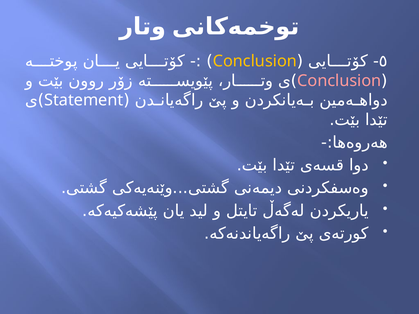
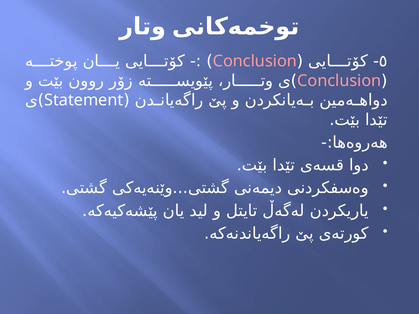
Conclusion colour: yellow -> pink (255, 61)
